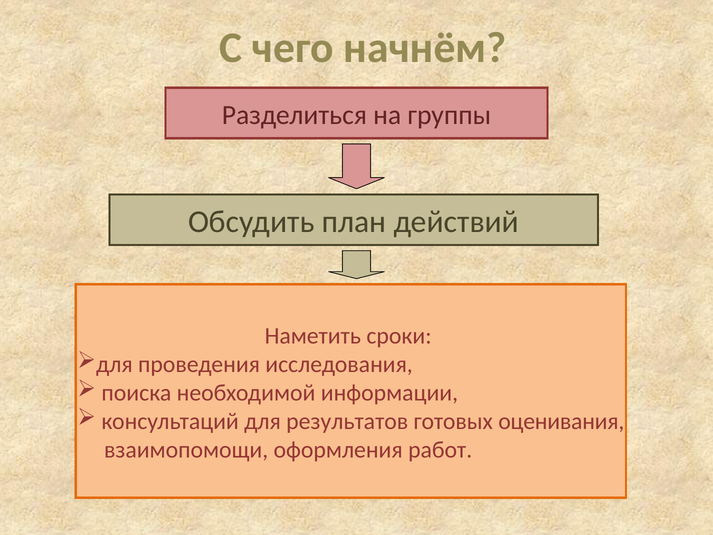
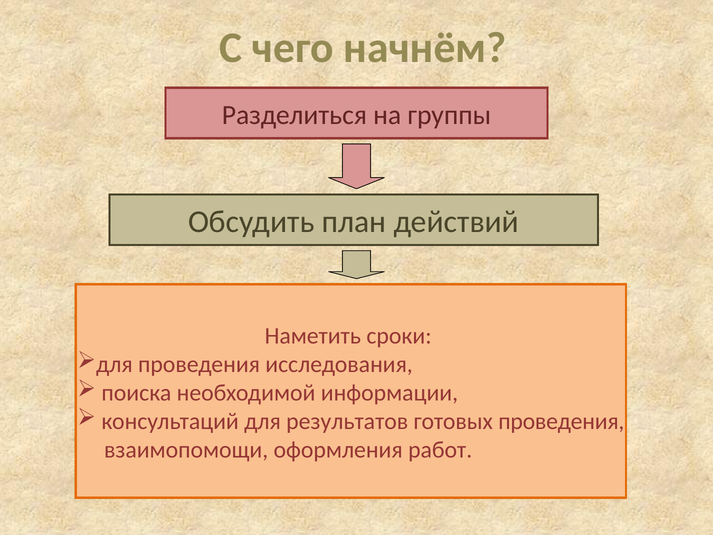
готовых оценивания: оценивания -> проведения (561, 421)
